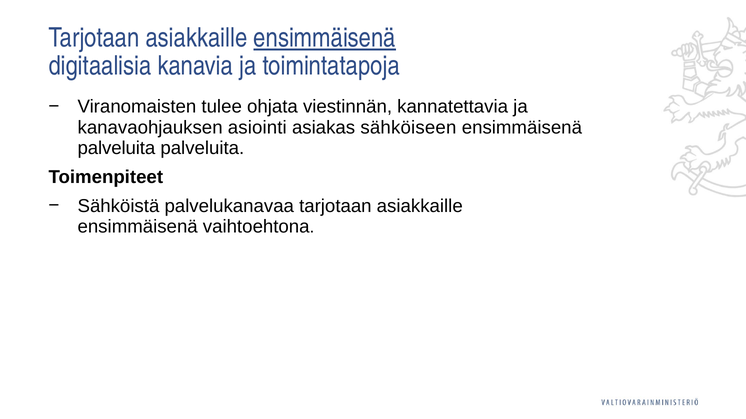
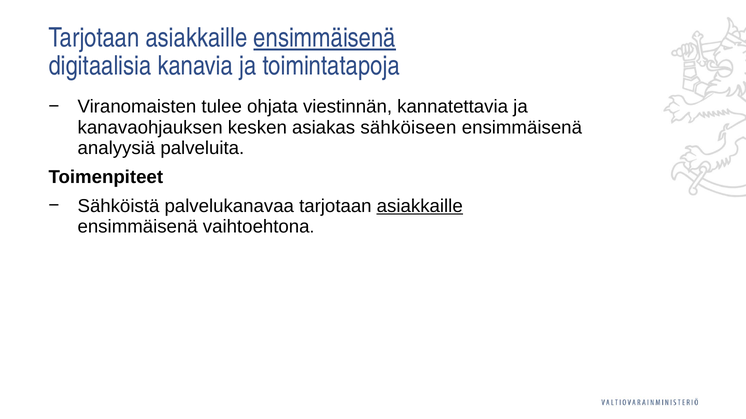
asiointi: asiointi -> kesken (257, 128)
palveluita: palveluita -> analyysiä (116, 148)
asiakkaille underline: none -> present (420, 206)
